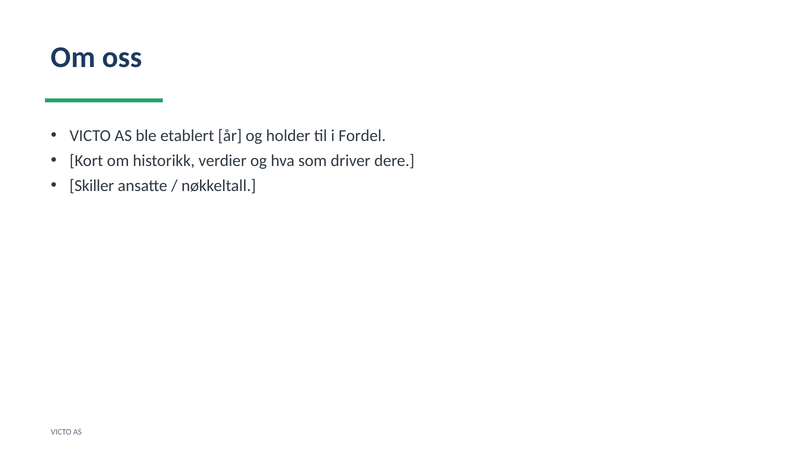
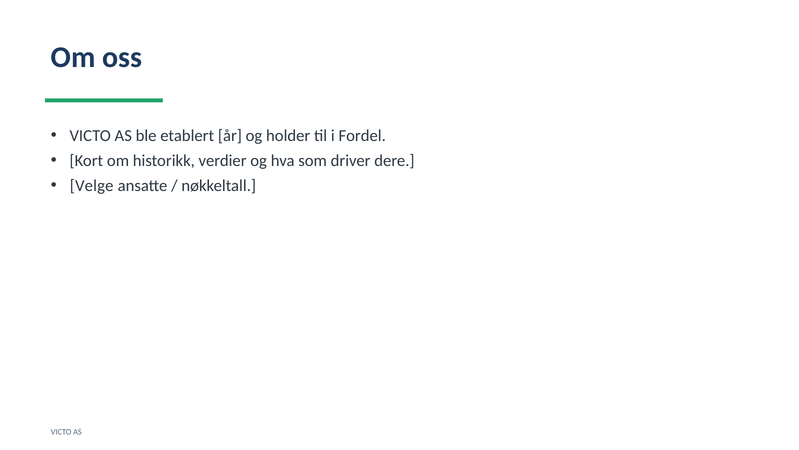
Skiller: Skiller -> Velge (92, 185)
